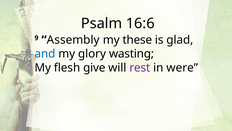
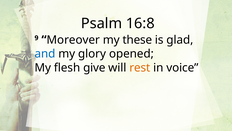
16:6: 16:6 -> 16:8 (140, 23)
Assembly: Assembly -> Moreover (73, 40)
wasting: wasting -> opened (131, 54)
rest colour: purple -> orange (140, 68)
were: were -> voice (182, 68)
